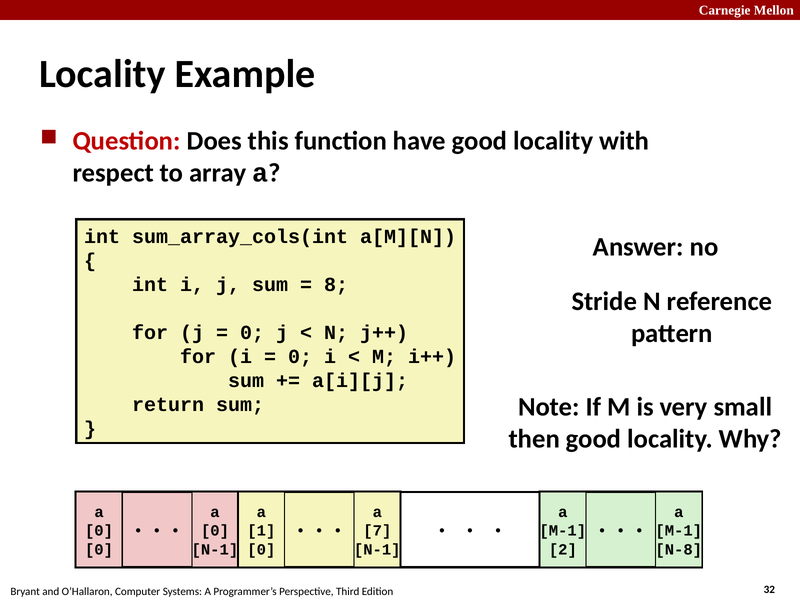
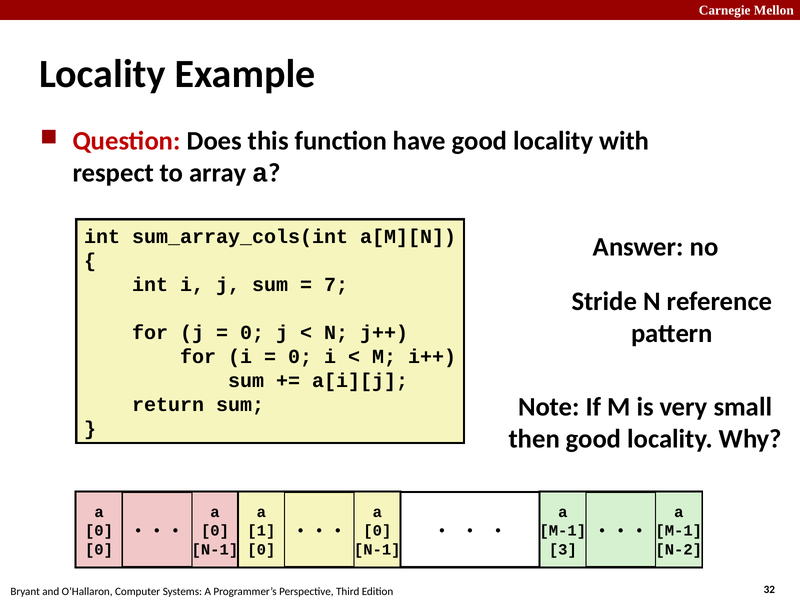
8: 8 -> 7 (336, 285)
7: 7 -> 0 (377, 531)
2: 2 -> 3 (563, 549)
N-8: N-8 -> N-2 (679, 549)
